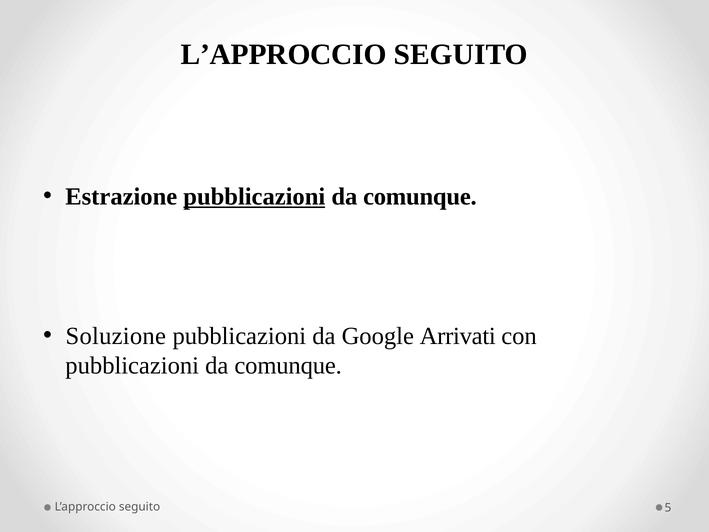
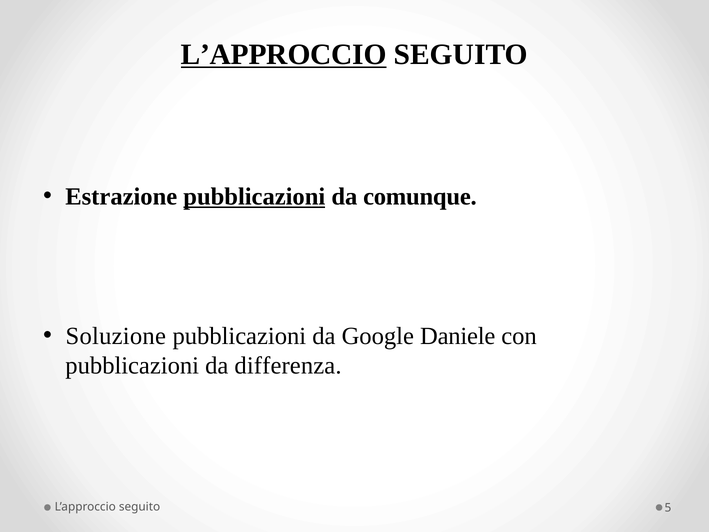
L’APPROCCIO underline: none -> present (284, 55)
Arrivati: Arrivati -> Daniele (458, 336)
comunque: comunque -> differenza (288, 366)
